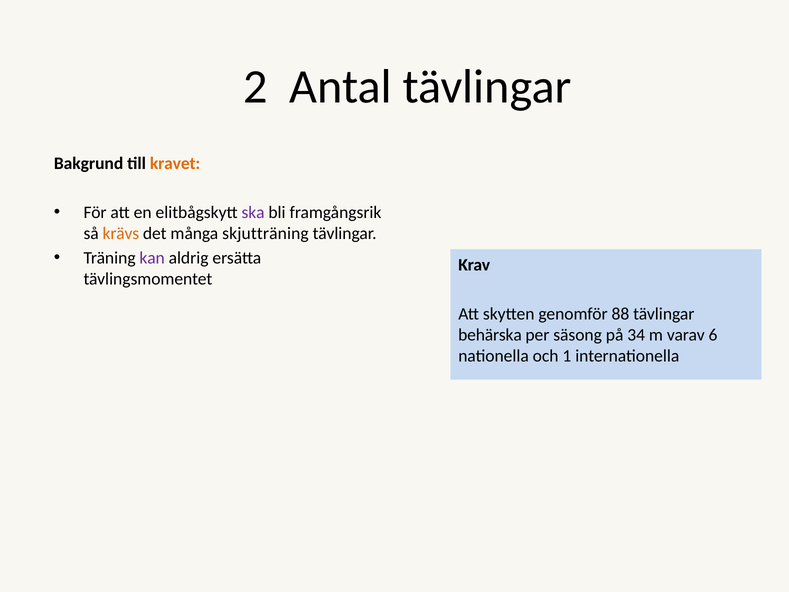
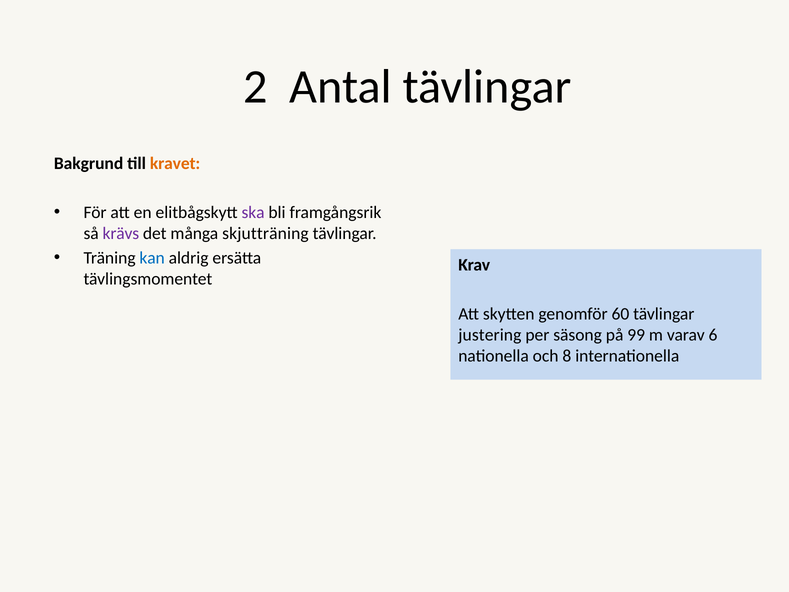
krävs colour: orange -> purple (121, 233)
kan colour: purple -> blue (152, 258)
88: 88 -> 60 (620, 314)
behärska: behärska -> justering (490, 335)
34: 34 -> 99 (636, 335)
1: 1 -> 8 (567, 356)
